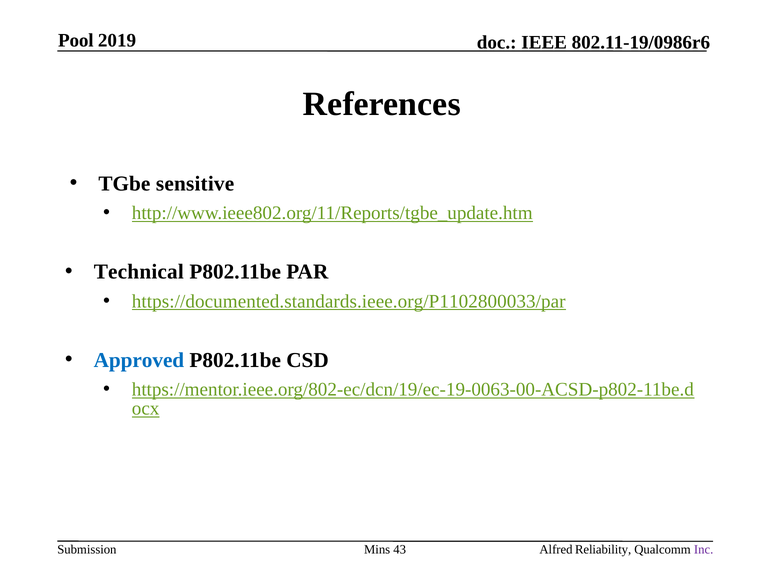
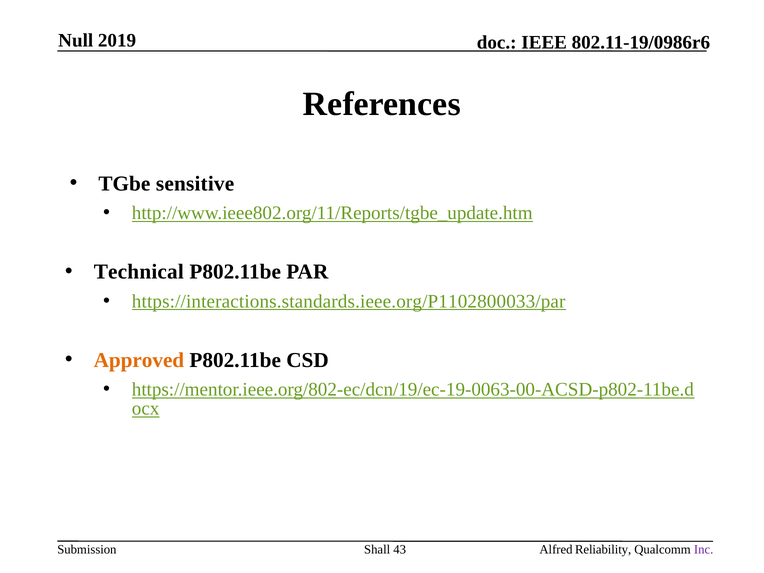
Pool: Pool -> Null (76, 40)
https://documented.standards.ieee.org/P1102800033/par: https://documented.standards.ieee.org/P1102800033/par -> https://interactions.standards.ieee.org/P1102800033/par (349, 301)
Approved colour: blue -> orange (139, 360)
Mins: Mins -> Shall (377, 550)
